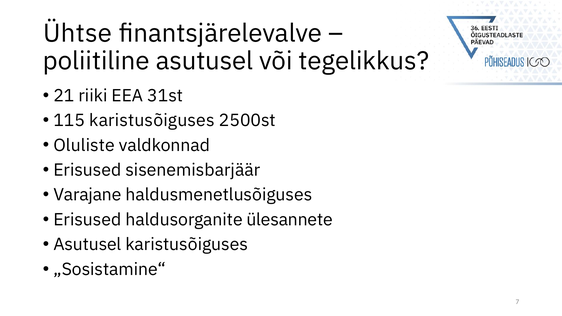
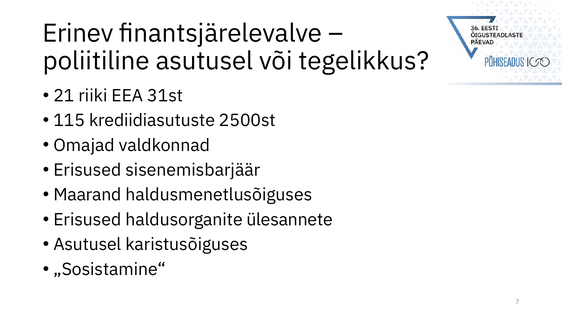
Ühtse: Ühtse -> Erinev (78, 33)
115 karistusõiguses: karistusõiguses -> krediidiasutuste (152, 120)
Oluliste: Oluliste -> Omajad (84, 145)
Varajane: Varajane -> Maarand (87, 195)
